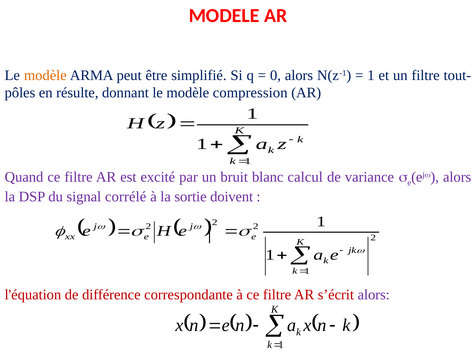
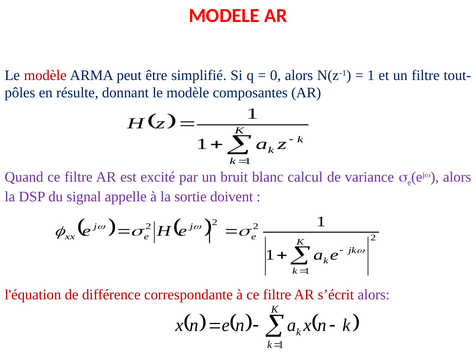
modèle colour: orange -> red (45, 75)
compression: compression -> composantes (250, 93)
corrélé: corrélé -> appelle (126, 197)
